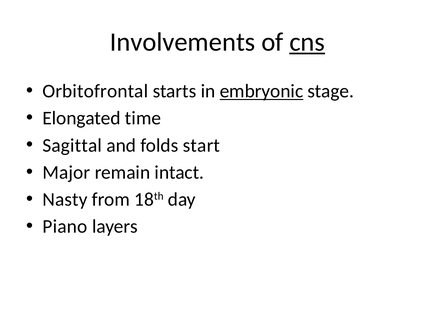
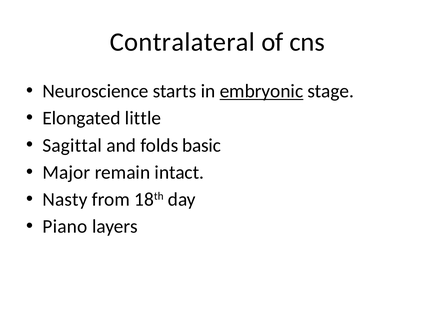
Involvements: Involvements -> Contralateral (182, 42)
cns underline: present -> none (307, 42)
Orbitofrontal: Orbitofrontal -> Neuroscience (95, 91)
time: time -> little (143, 118)
start: start -> basic (202, 145)
